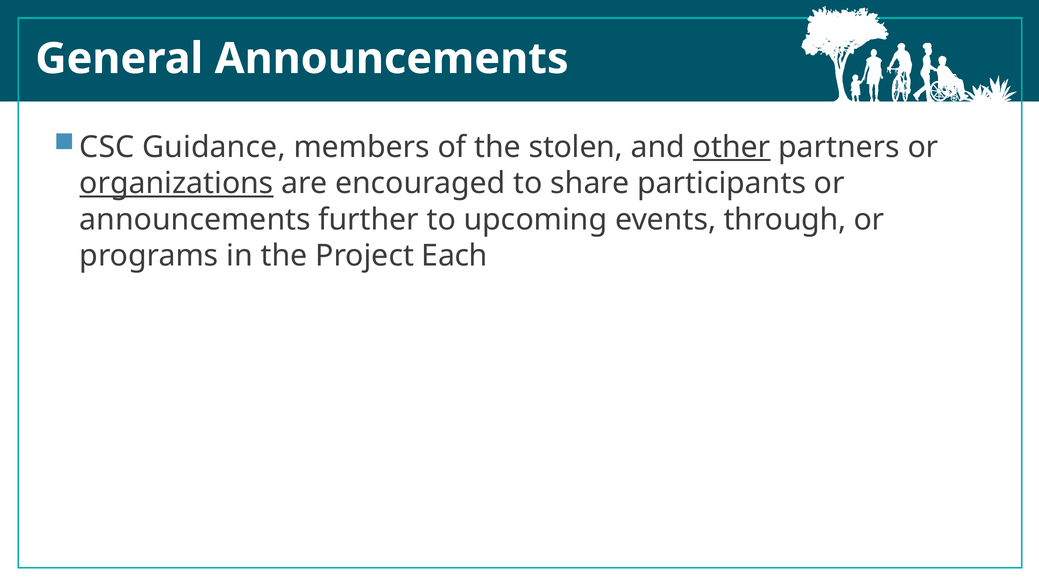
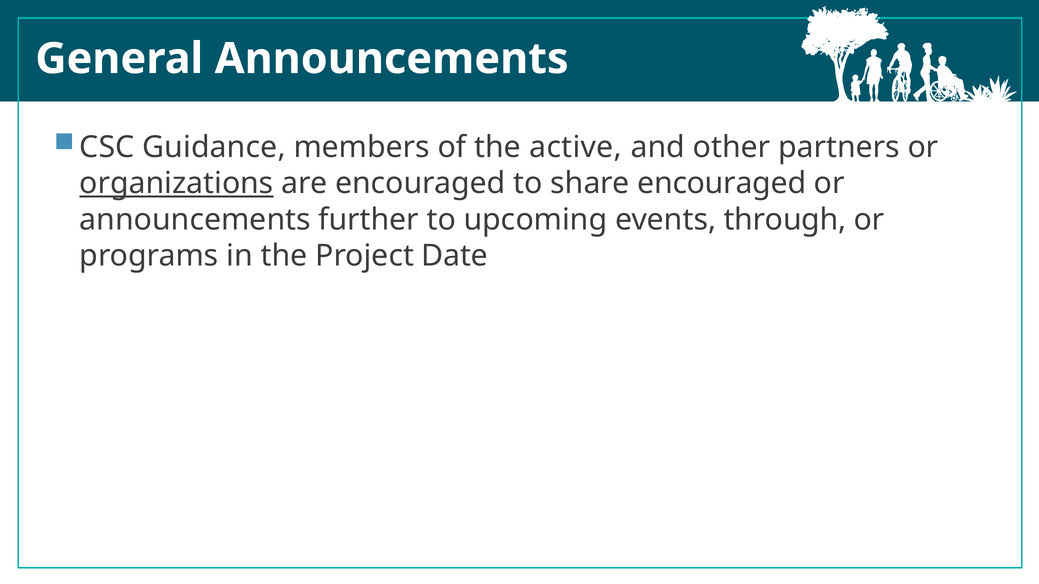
stolen: stolen -> active (576, 147)
other underline: present -> none (732, 147)
share participants: participants -> encouraged (722, 183)
Each: Each -> Date (455, 256)
